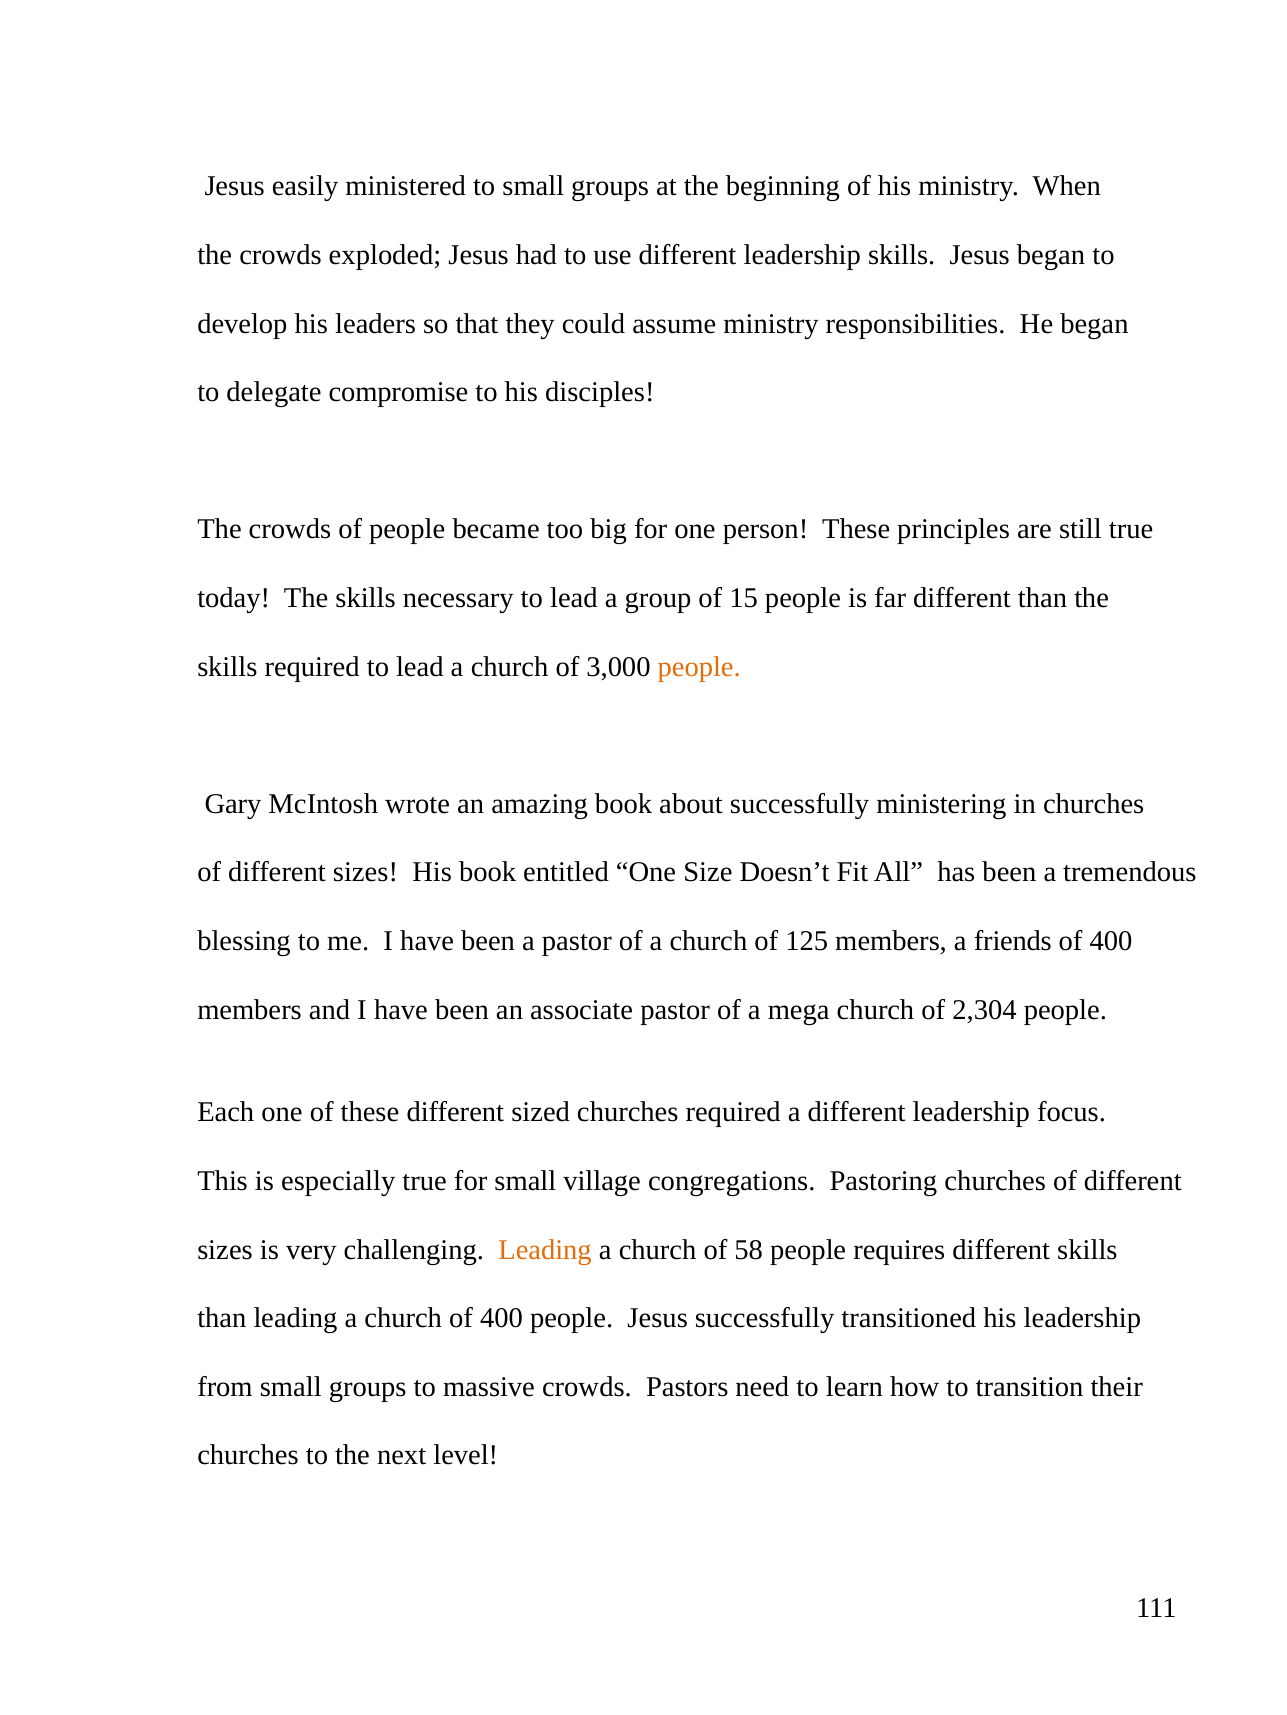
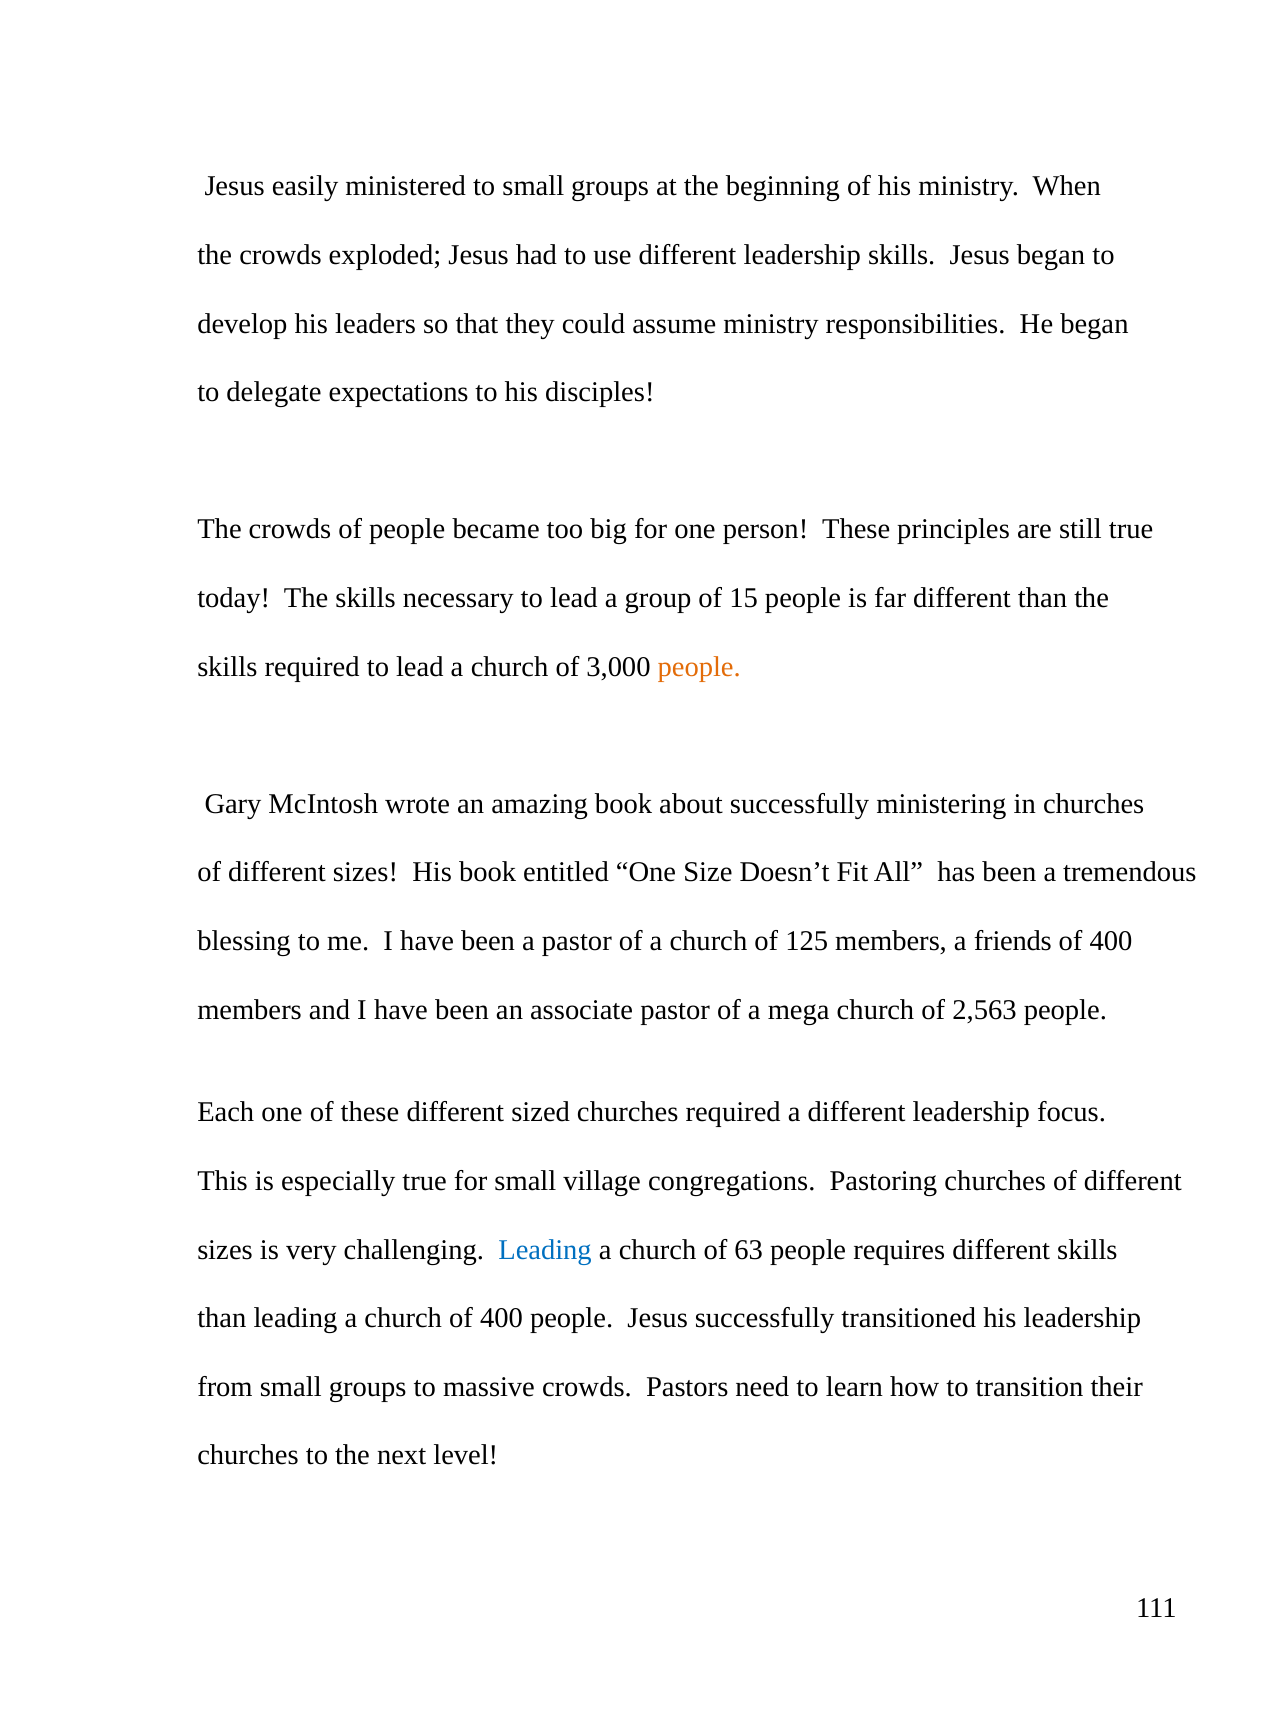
compromise: compromise -> expectations (399, 392)
2,304: 2,304 -> 2,563 (985, 1010)
Leading colour: orange -> blue (545, 1250)
58: 58 -> 63 (749, 1250)
